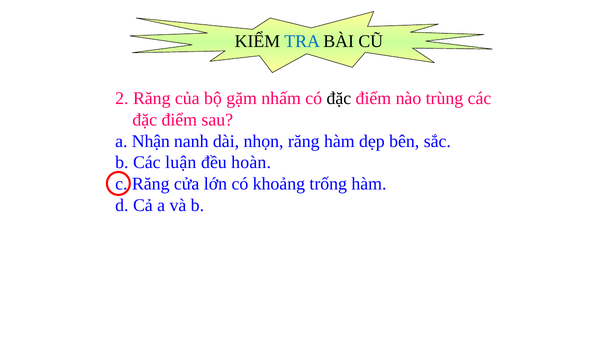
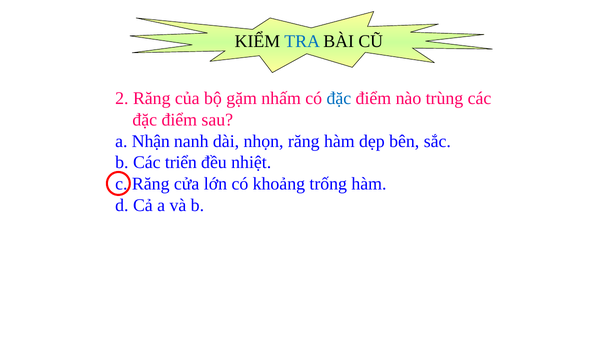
đặc colour: black -> blue (339, 98)
luận: luận -> triển (181, 162)
hoàn: hoàn -> nhiệt (251, 162)
